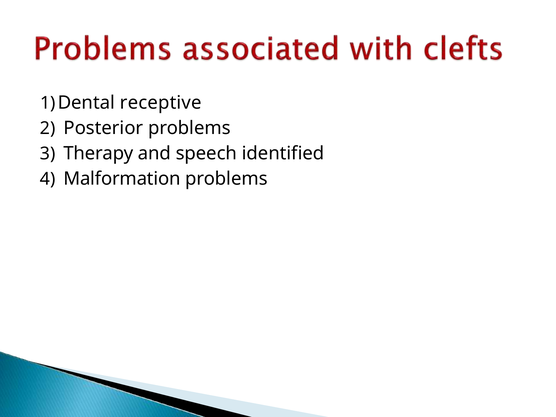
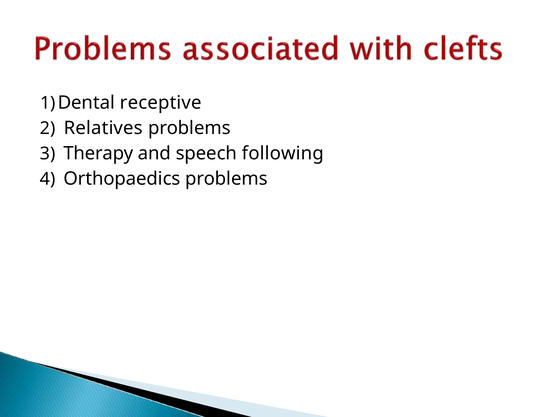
Posterior: Posterior -> Relatives (103, 128)
identified: identified -> following (283, 153)
Malformation: Malformation -> Orthopaedics (122, 179)
